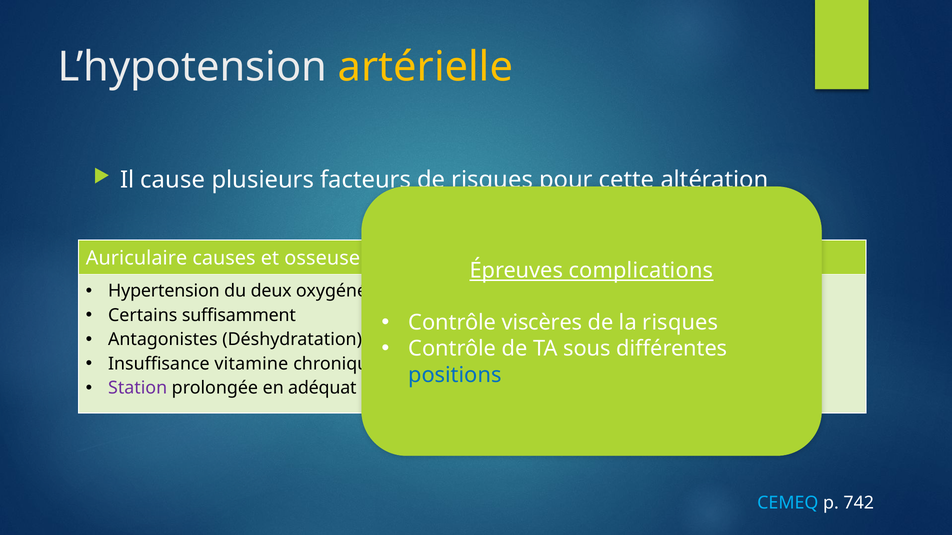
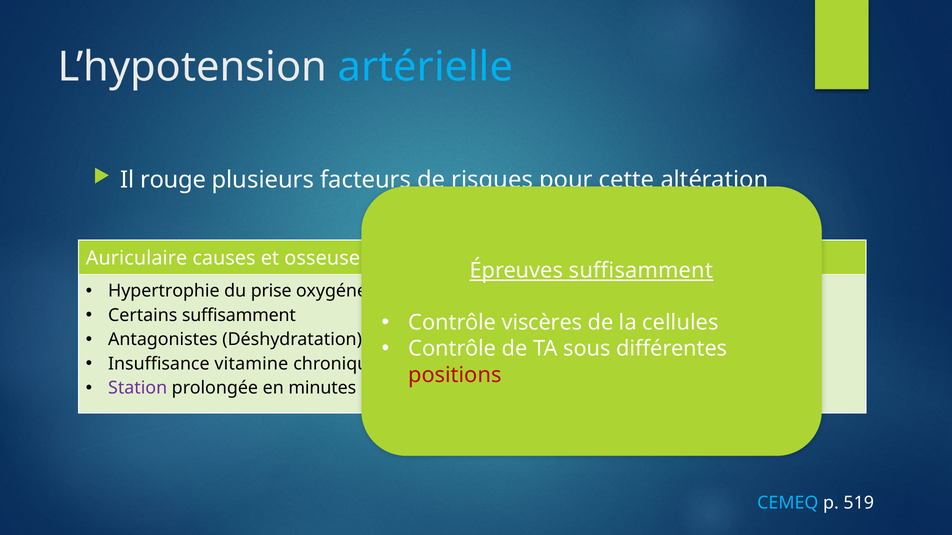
artérielle colour: yellow -> light blue (425, 67)
cause: cause -> rouge (173, 180)
Épreuves complications: complications -> suffisamment (641, 271)
Hypertension: Hypertension -> Hypertrophie (164, 291)
deux: deux -> prise (271, 291)
la risques: risques -> cellules (681, 323)
positions colour: blue -> red (455, 375)
adéquat: adéquat -> minutes (322, 388)
742: 742 -> 519 (859, 503)
